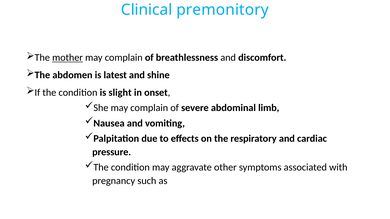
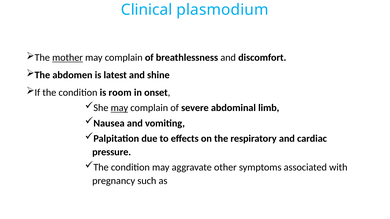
premonitory: premonitory -> plasmodium (223, 10)
slight: slight -> room (120, 93)
may underline: none -> present (119, 108)
